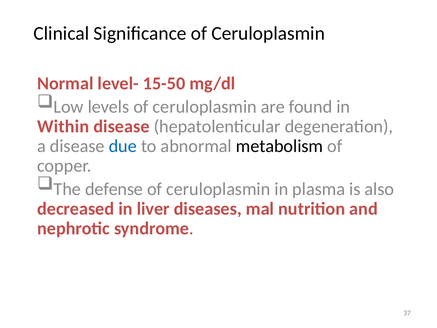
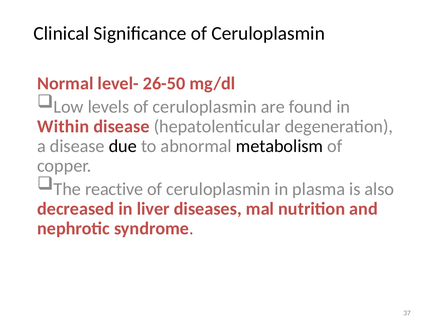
15-50: 15-50 -> 26-50 (164, 84)
due colour: blue -> black (123, 146)
defense: defense -> reactive (114, 189)
